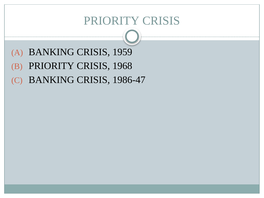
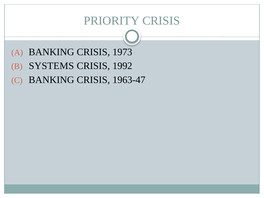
1959: 1959 -> 1973 (122, 52)
PRIORITY: PRIORITY -> SYSTEMS (51, 66)
1968: 1968 -> 1992 (122, 66)
1986-47: 1986-47 -> 1963-47 (129, 80)
